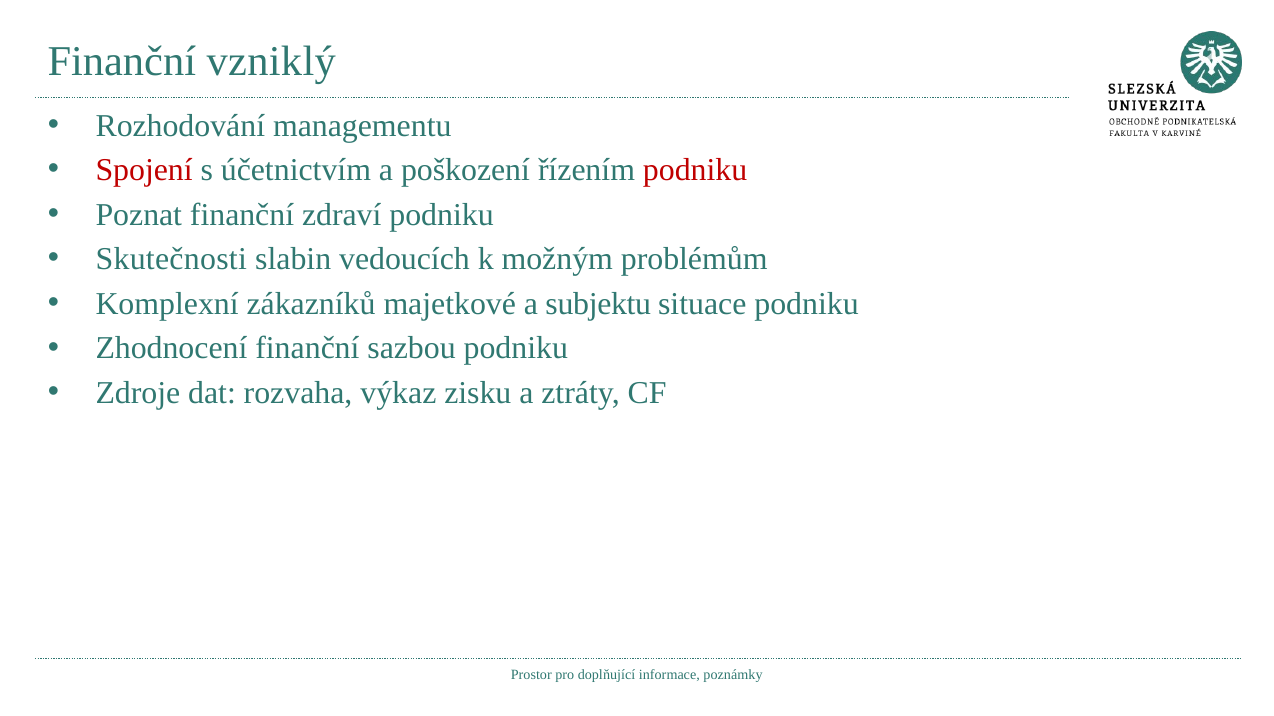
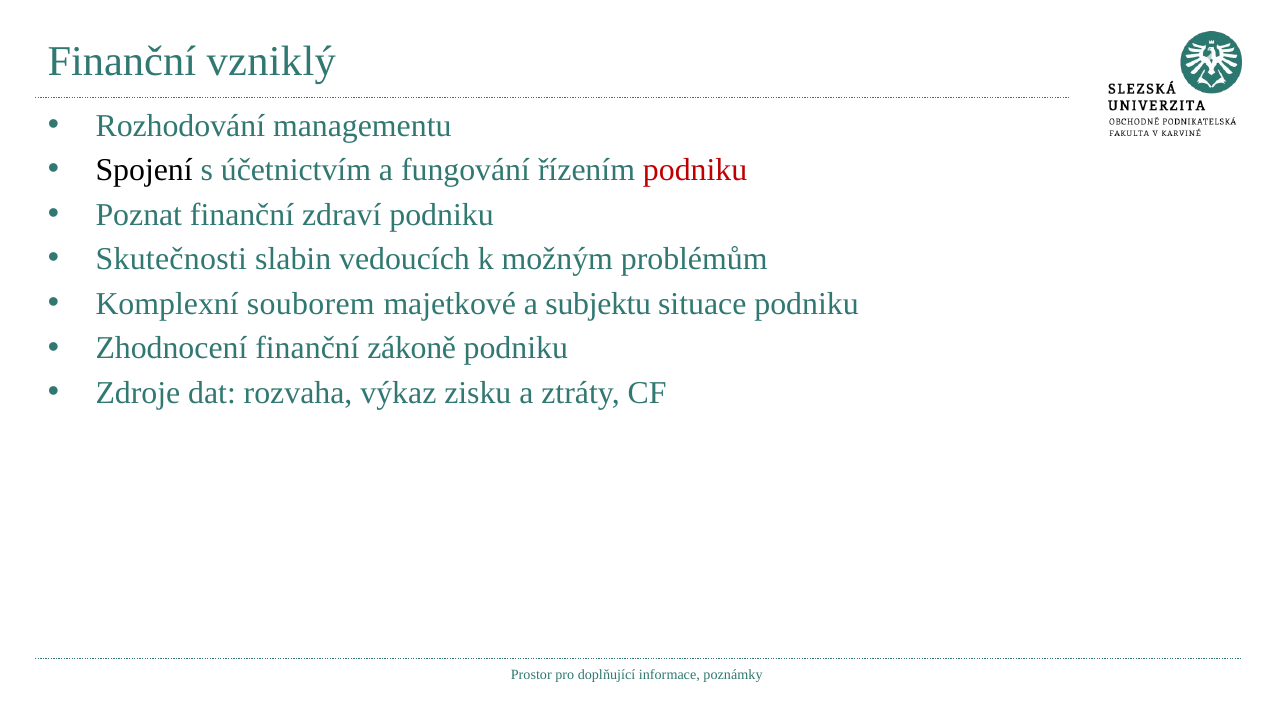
Spojení colour: red -> black (144, 170)
poškození: poškození -> fungování (465, 170)
zákazníků: zákazníků -> souborem (311, 304)
sazbou: sazbou -> zákoně (412, 349)
